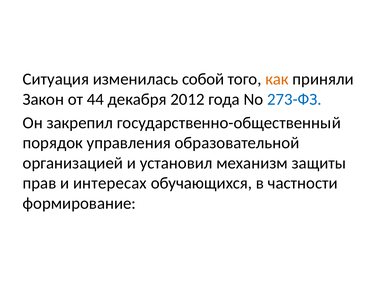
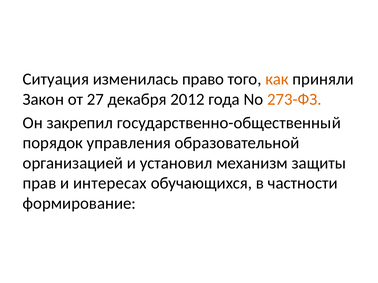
собой: собой -> право (203, 79)
44: 44 -> 27 (95, 99)
273-ФЗ colour: blue -> orange (294, 99)
